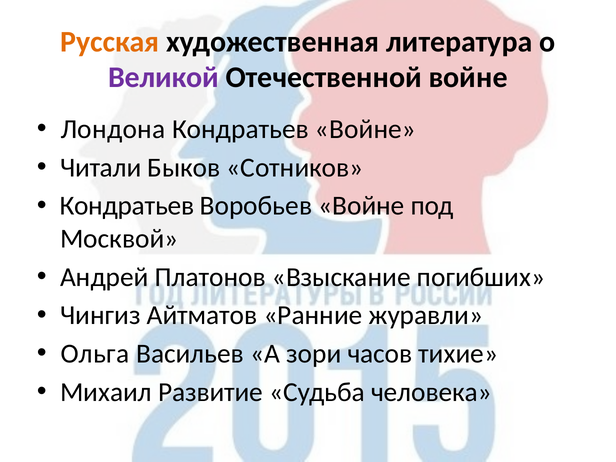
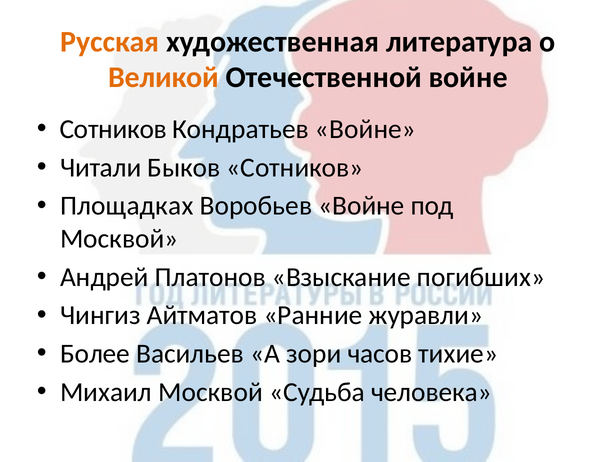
Великой colour: purple -> orange (164, 78)
Лондона: Лондона -> Сотников (113, 129)
Кондратьев: Кондратьев -> Площадках (127, 206)
Ольга: Ольга -> Более (95, 354)
Михаил Развитие: Развитие -> Москвой (211, 392)
